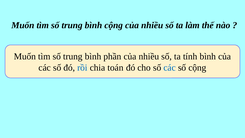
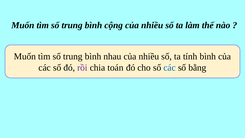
phần: phần -> nhau (112, 56)
rồi colour: blue -> purple (82, 67)
số cộng: cộng -> bằng (197, 67)
